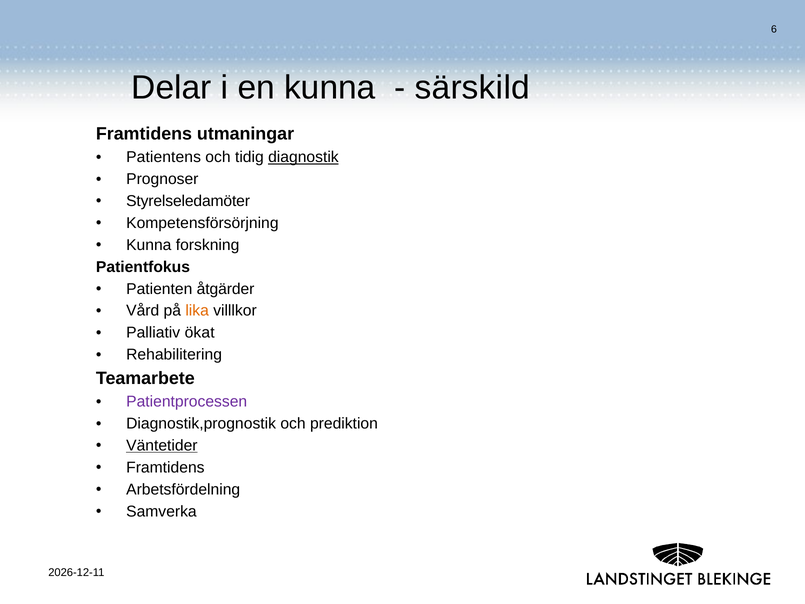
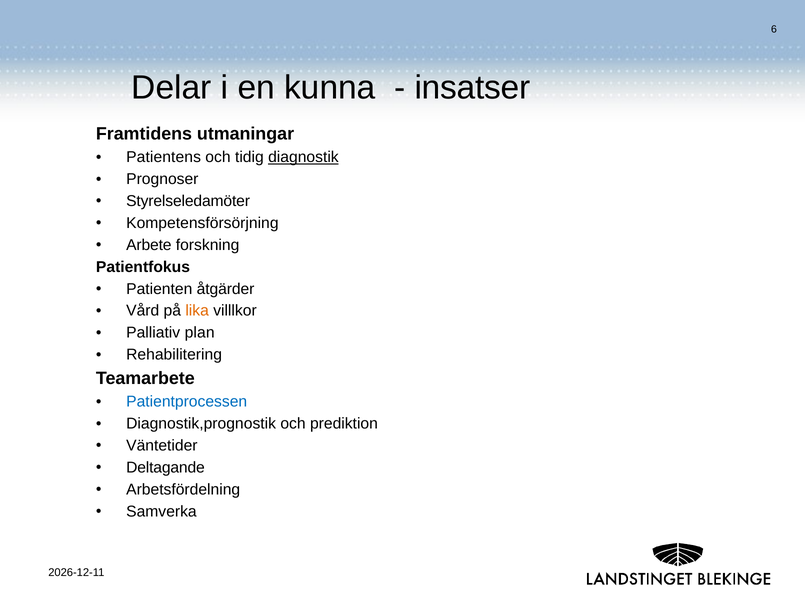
särskild: särskild -> insatser (473, 88)
Kunna: Kunna -> Arbete (149, 245)
ökat: ökat -> plan (200, 333)
Patientprocessen colour: purple -> blue (187, 401)
Väntetider underline: present -> none (162, 445)
Framtidens: Framtidens -> Deltagande (165, 467)
